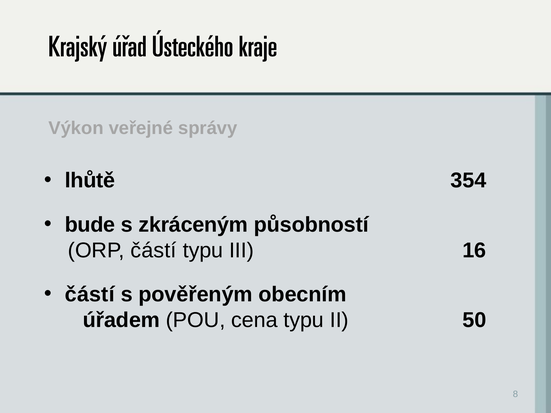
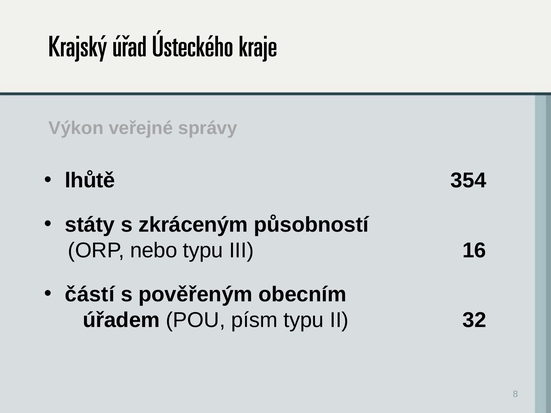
bude: bude -> státy (90, 225)
ORP částí: částí -> nebo (154, 251)
cena: cena -> písm (254, 320)
50: 50 -> 32 (474, 320)
